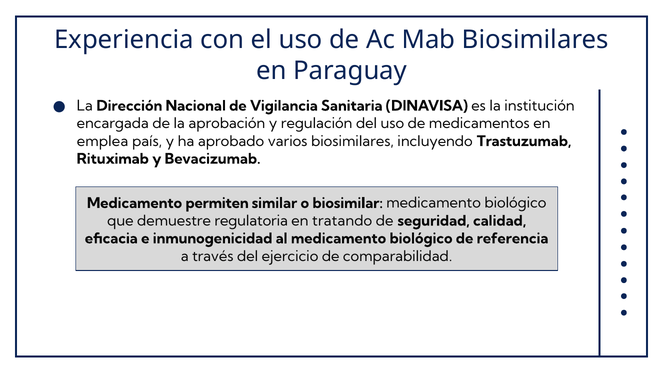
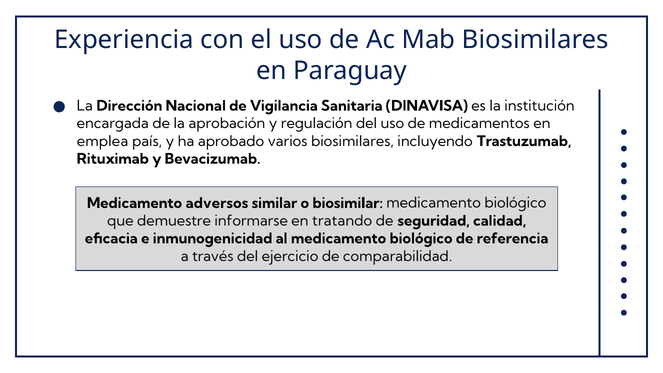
permiten: permiten -> adversos (217, 203)
regulatoria: regulatoria -> informarse (251, 221)
